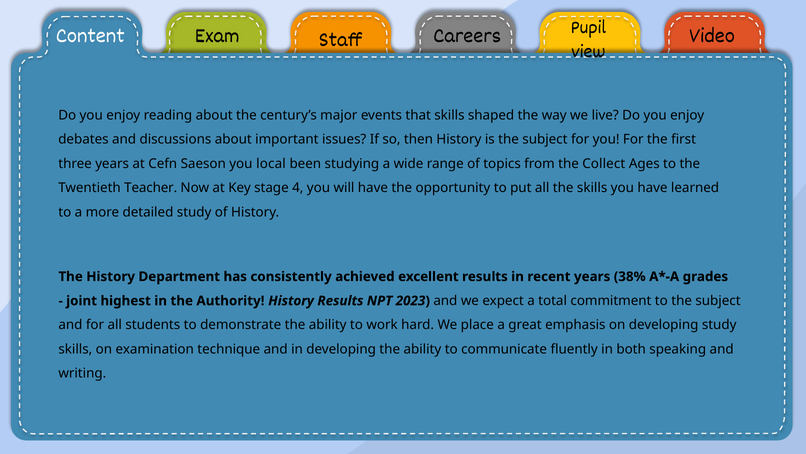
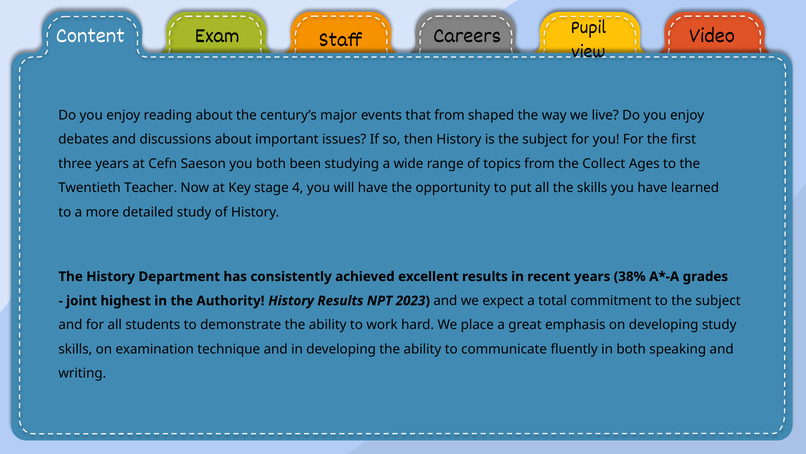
that skills: skills -> from (449, 115)
you local: local -> both (271, 164)
